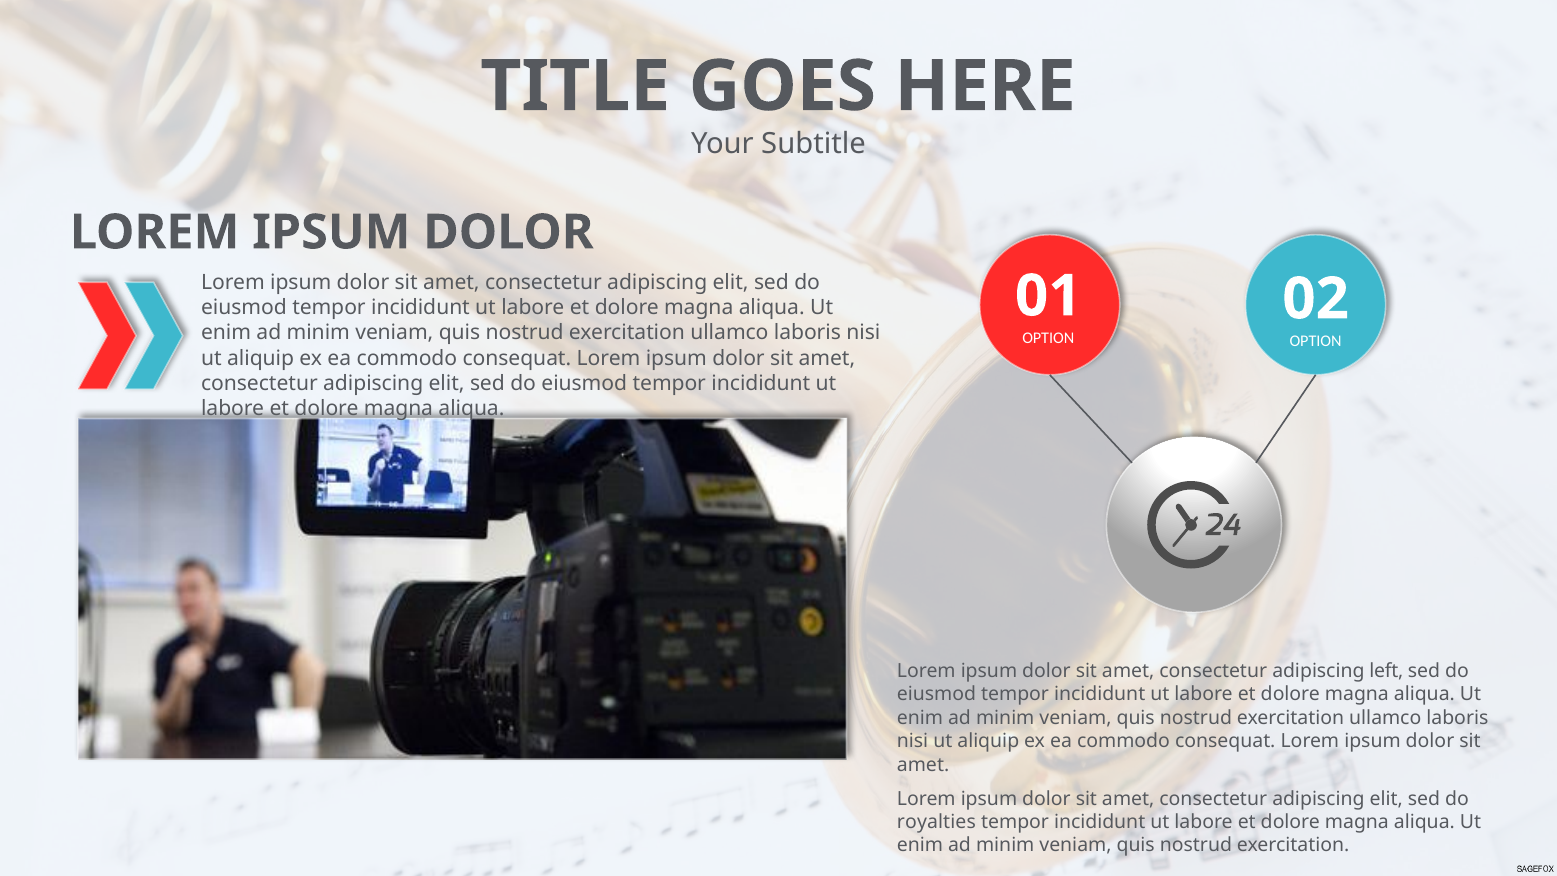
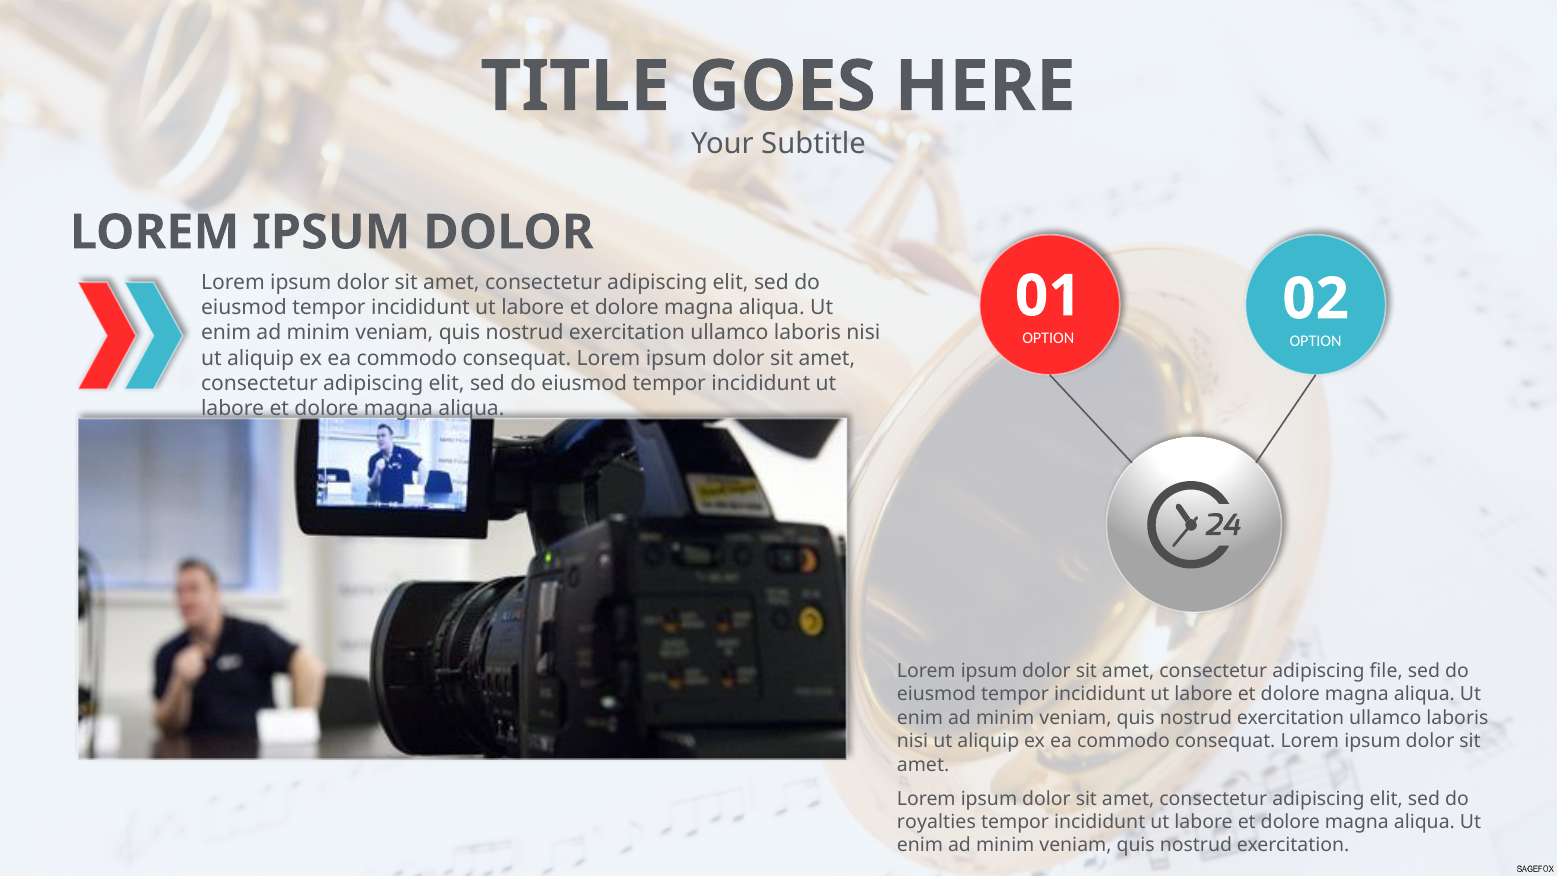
left: left -> file (1386, 671)
